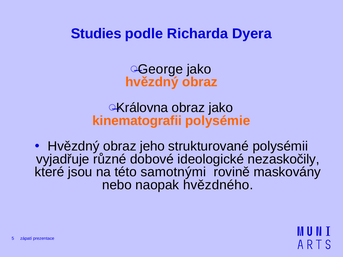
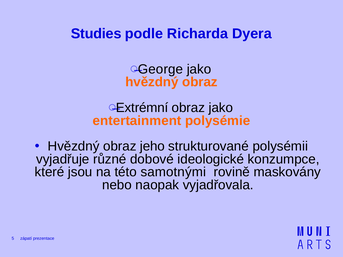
Královna: Královna -> Extrémní (142, 108)
kinematografii: kinematografii -> entertainment (137, 121)
nezaskočily: nezaskočily -> konzumpce (284, 159)
hvězdného: hvězdného -> vyjadřovala (218, 185)
